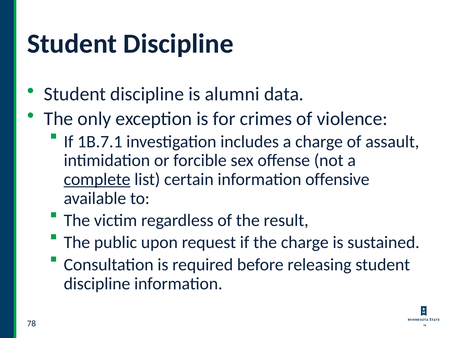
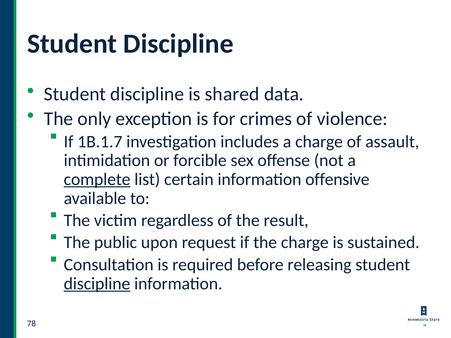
alumni: alumni -> shared (232, 94)
1B.7.1: 1B.7.1 -> 1B.1.7 (100, 142)
discipline underline: none -> present (97, 284)
